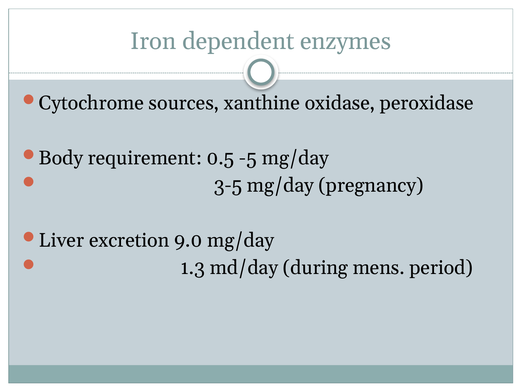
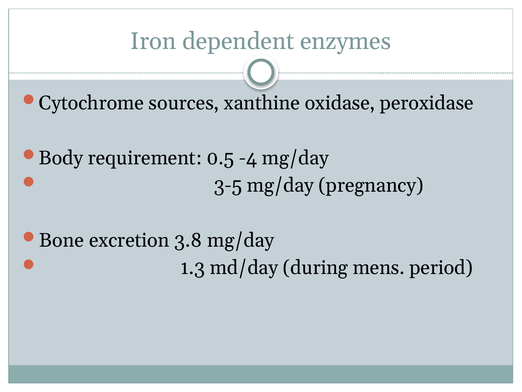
-5: -5 -> -4 (248, 158)
Liver: Liver -> Bone (62, 240)
9.0: 9.0 -> 3.8 (188, 240)
